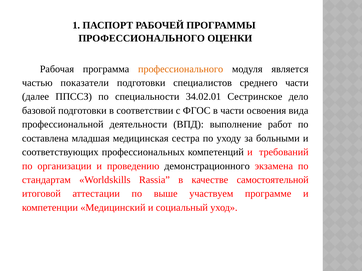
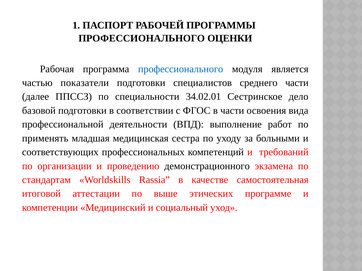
профессионального colour: orange -> blue (181, 69)
составлена: составлена -> применять (45, 139)
самостоятельной: самостоятельной -> самостоятельная (273, 180)
участвуем: участвуем -> этических (211, 194)
